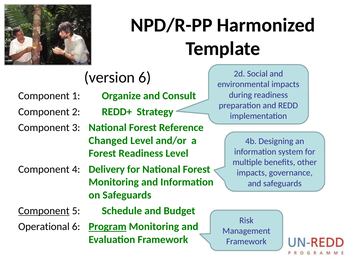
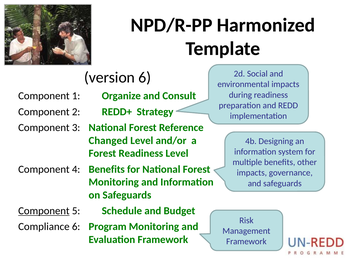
4 Delivery: Delivery -> Benefits (107, 169)
Operational: Operational -> Compliance (44, 227)
Program underline: present -> none (108, 227)
